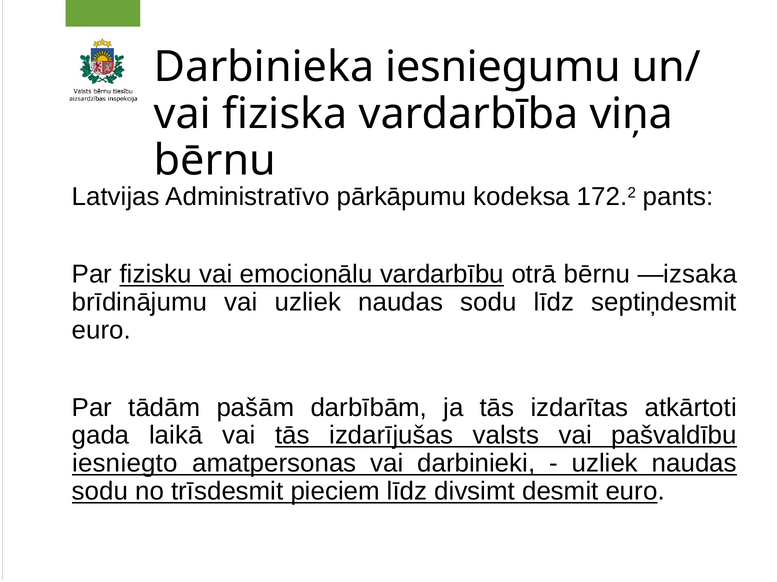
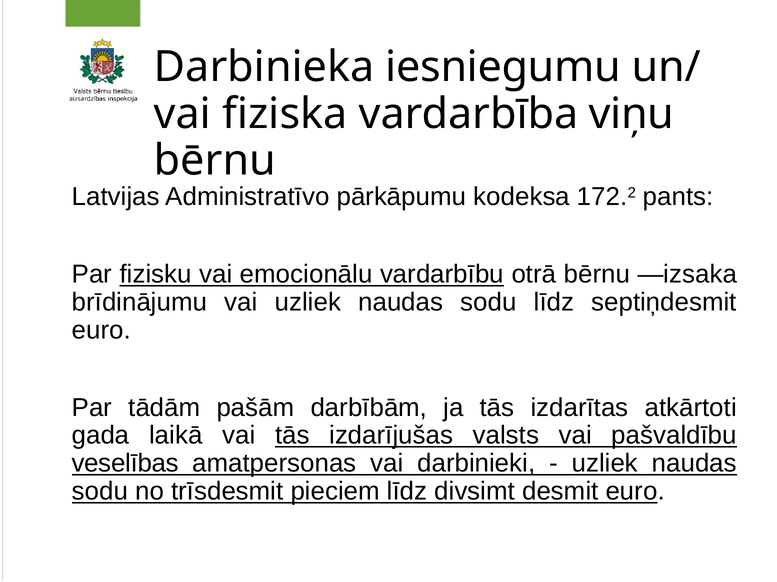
viņa: viņa -> viņu (632, 114)
iesniegto: iesniegto -> veselības (125, 464)
